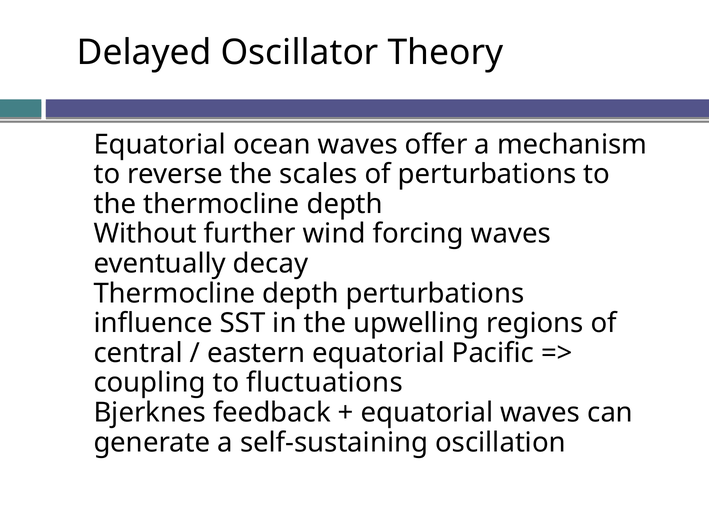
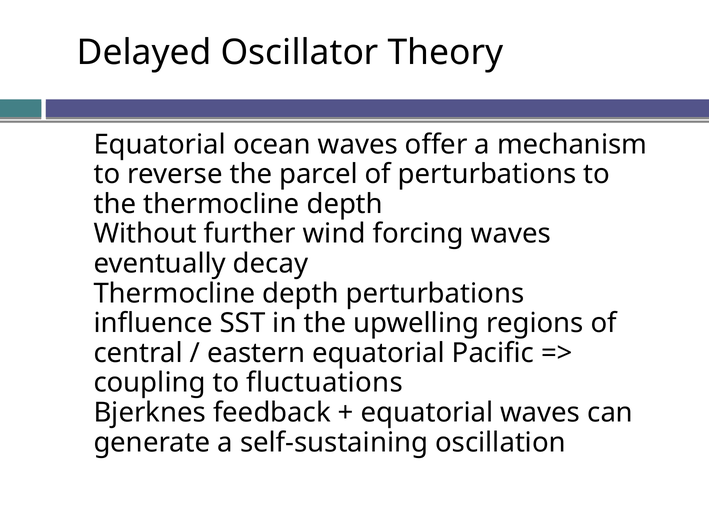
scales: scales -> parcel (319, 174)
